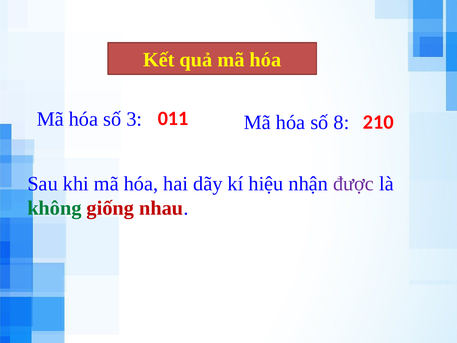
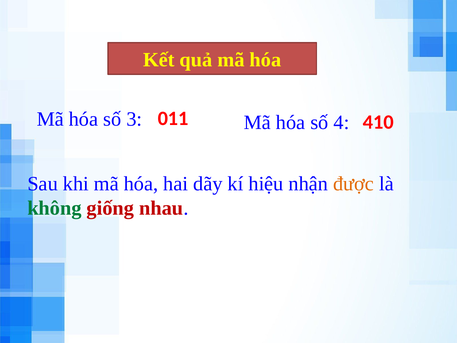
210: 210 -> 410 (378, 122)
8: 8 -> 4 (341, 122)
được colour: purple -> orange (354, 184)
